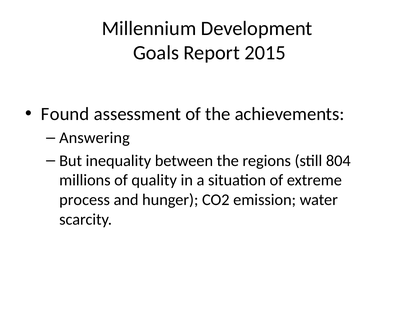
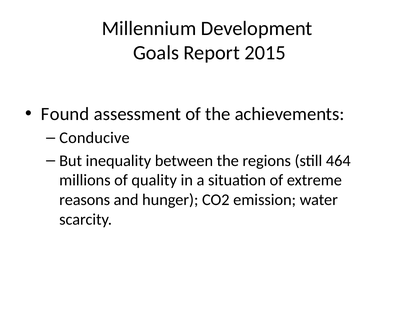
Answering: Answering -> Conducive (94, 138)
804: 804 -> 464 (338, 161)
process: process -> reasons (85, 200)
